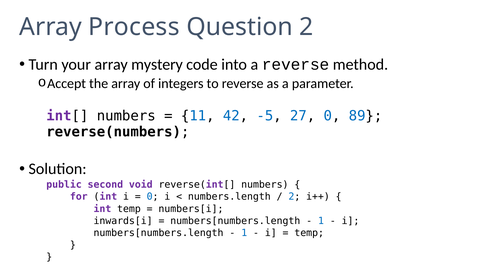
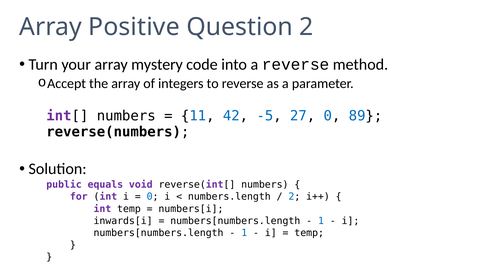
Process: Process -> Positive (134, 27)
second: second -> equals (105, 184)
